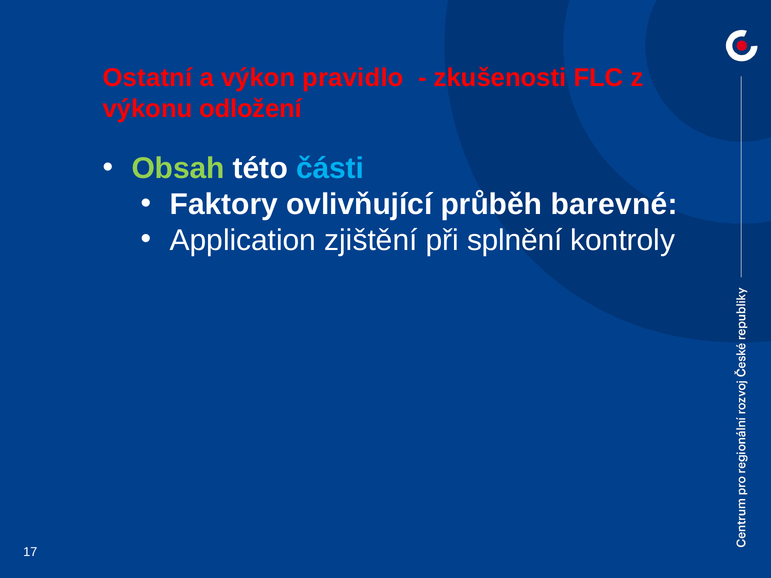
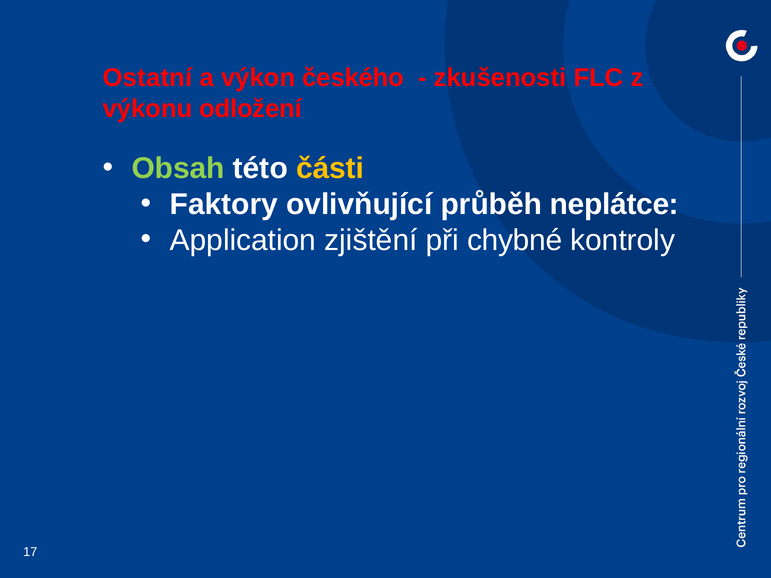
pravidlo: pravidlo -> českého (353, 78)
části colour: light blue -> yellow (330, 169)
barevné: barevné -> neplátce (614, 204)
splnění: splnění -> chybné (515, 240)
